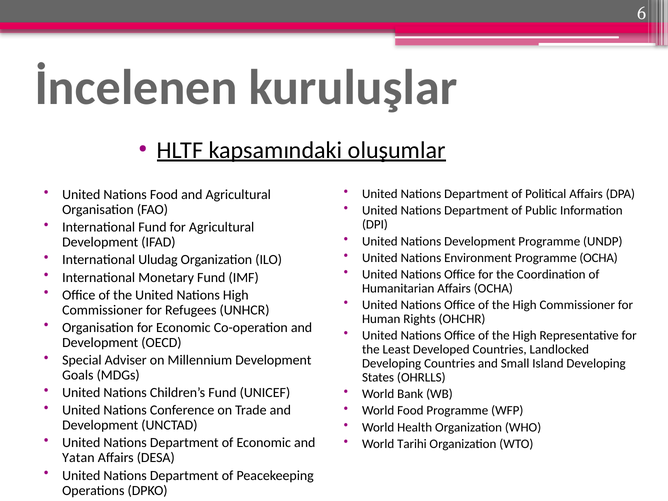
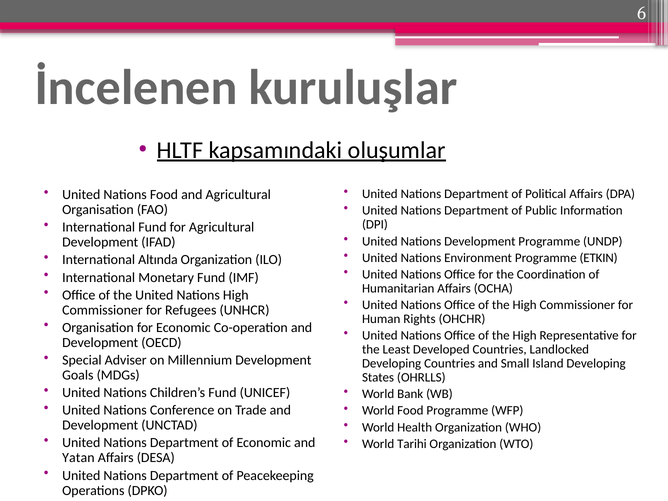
Programme OCHA: OCHA -> ETKIN (599, 258)
Uludag: Uludag -> Altında (158, 260)
